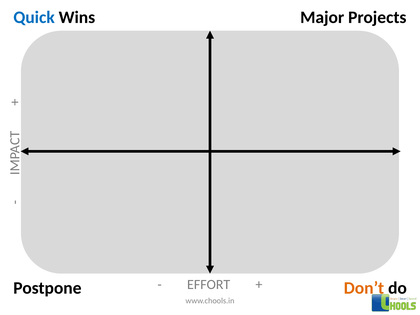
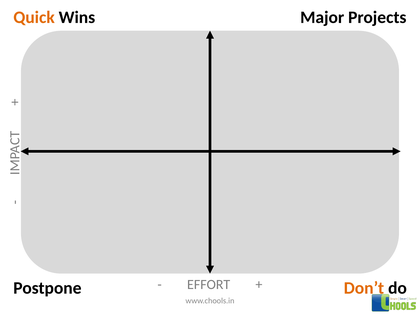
Quick colour: blue -> orange (34, 17)
